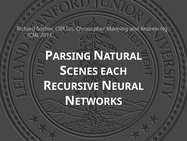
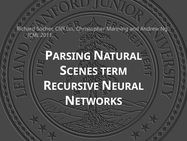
EACH: EACH -> TERM (114, 71)
